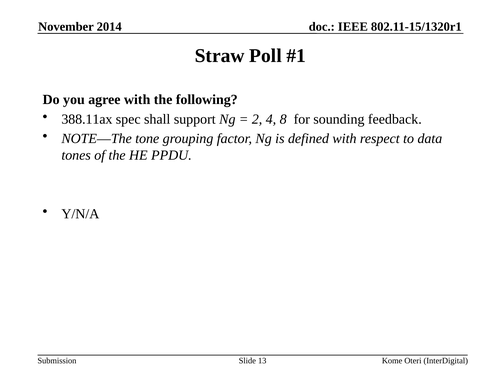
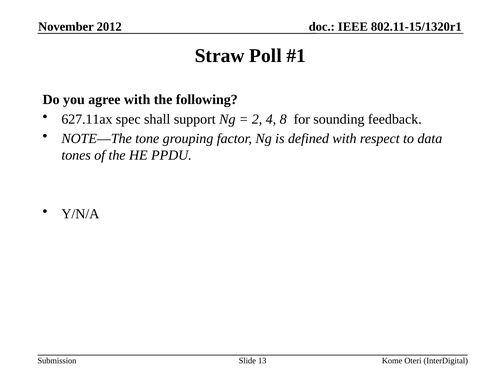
2014: 2014 -> 2012 (109, 27)
388.11ax: 388.11ax -> 627.11ax (87, 119)
